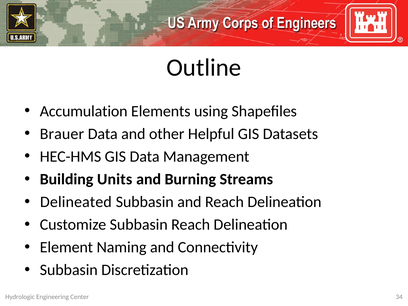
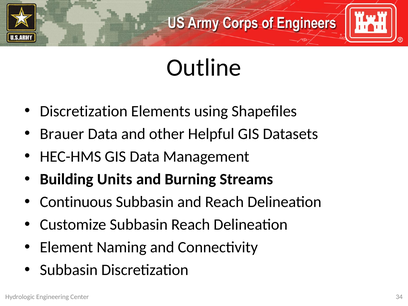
Accumulation: Accumulation -> Discretization (84, 111)
Delineated: Delineated -> Continuous (76, 202)
